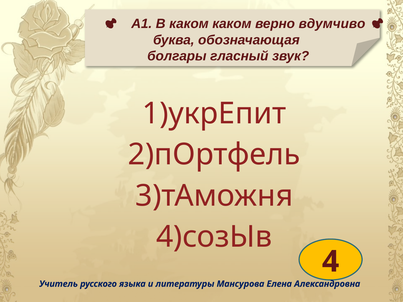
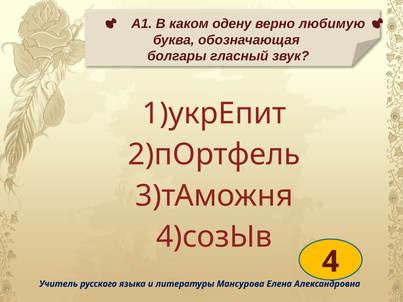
каком каком: каком -> одену (232, 24)
вдумчиво: вдумчиво -> любимую (332, 24)
